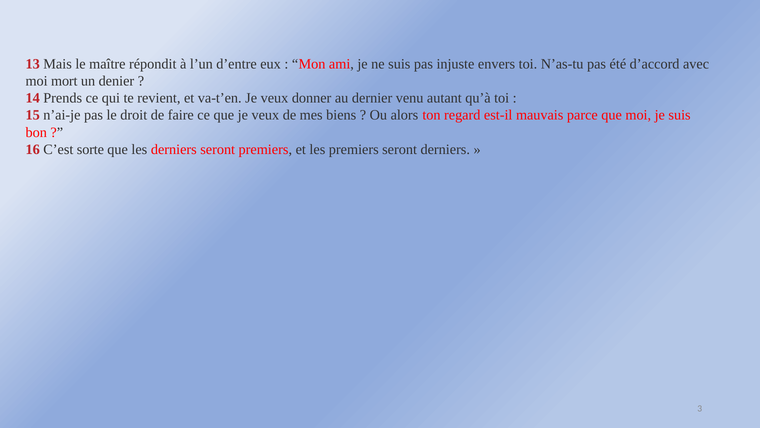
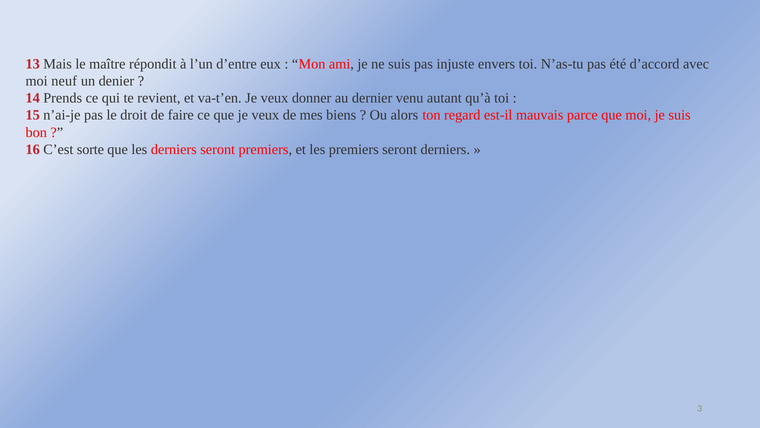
mort: mort -> neuf (64, 81)
